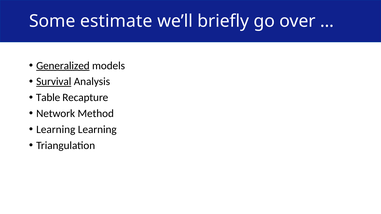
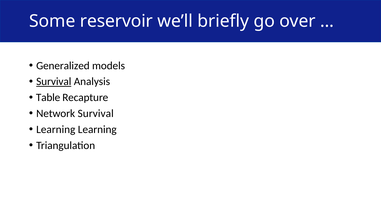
estimate: estimate -> reservoir (116, 21)
Generalized underline: present -> none (63, 66)
Network Method: Method -> Survival (96, 114)
